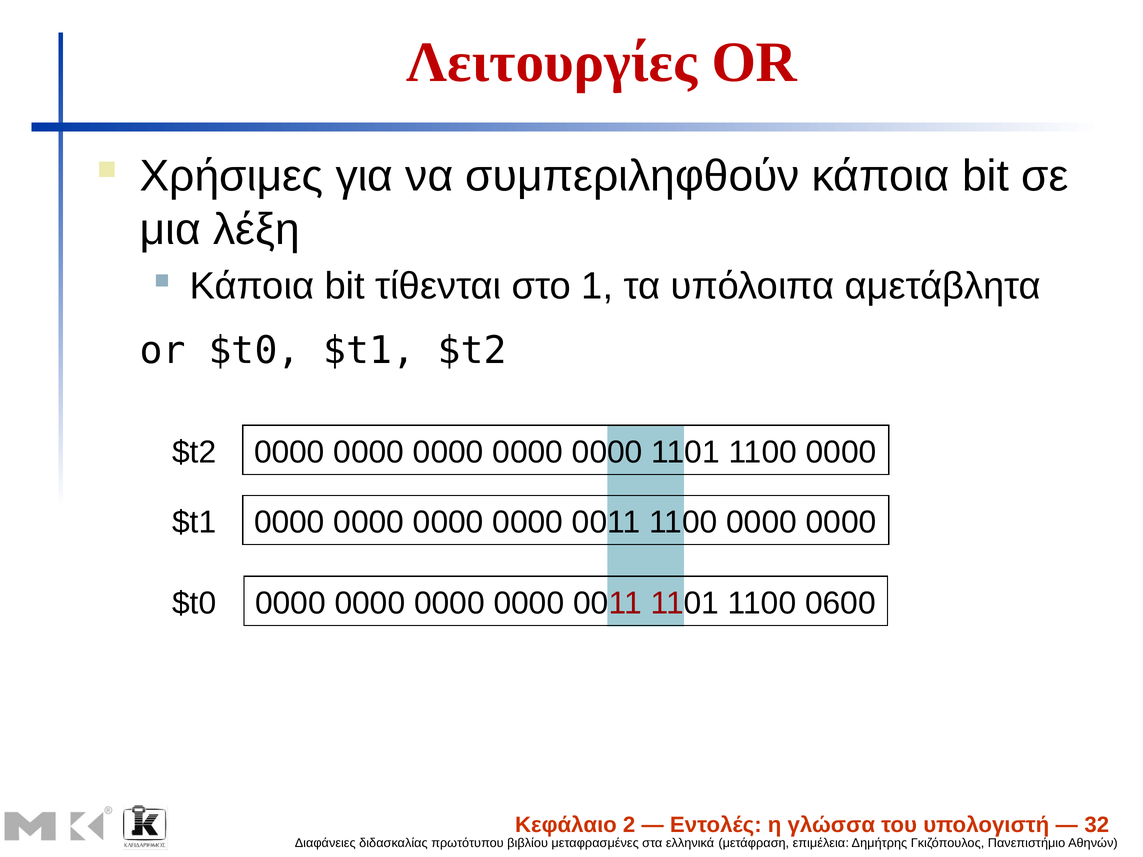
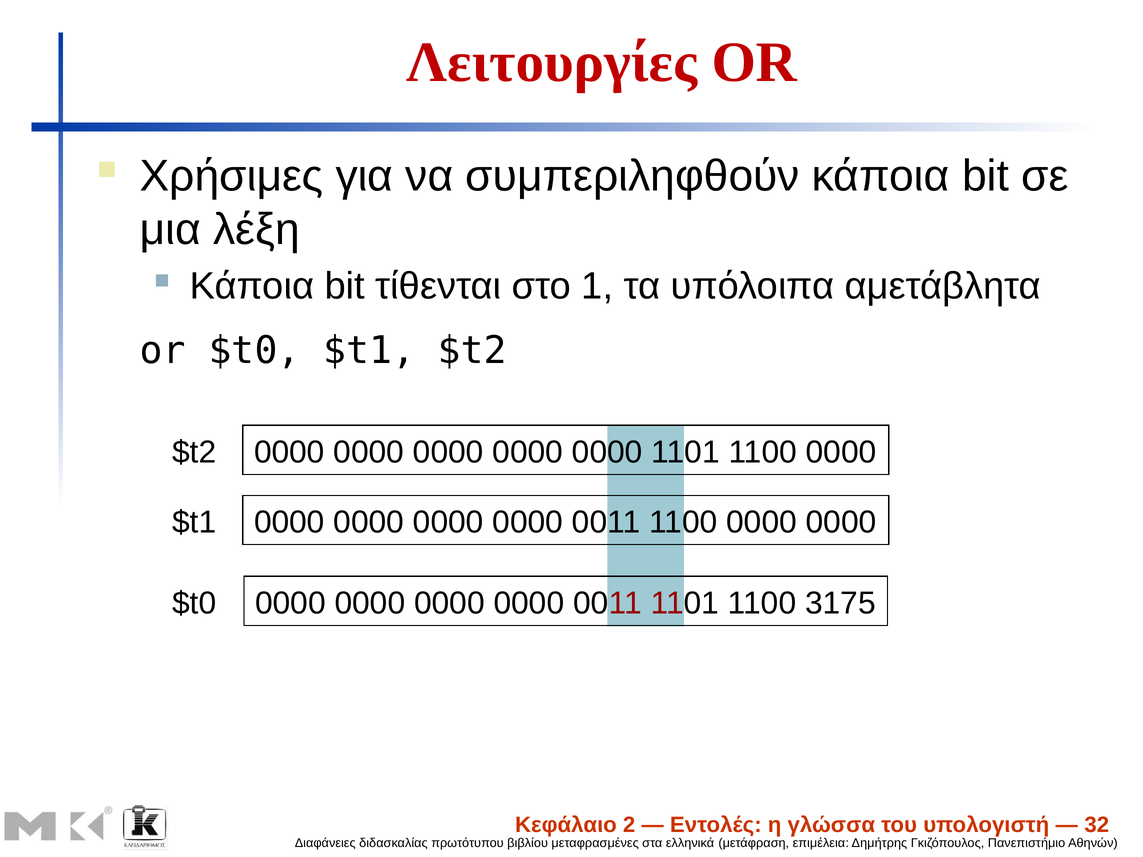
0600: 0600 -> 3175 (840, 603)
